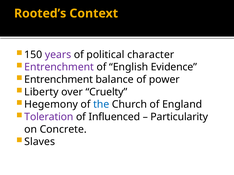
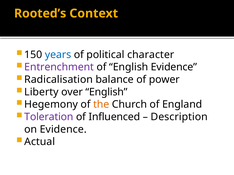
years colour: purple -> blue (58, 55)
Entrenchment: Entrenchment -> Radicalisation (59, 80)
over Cruelty: Cruelty -> English (106, 92)
the colour: blue -> orange (101, 105)
Particularity: Particularity -> Description (179, 117)
on Concrete: Concrete -> Evidence (63, 130)
Slaves: Slaves -> Actual (40, 142)
